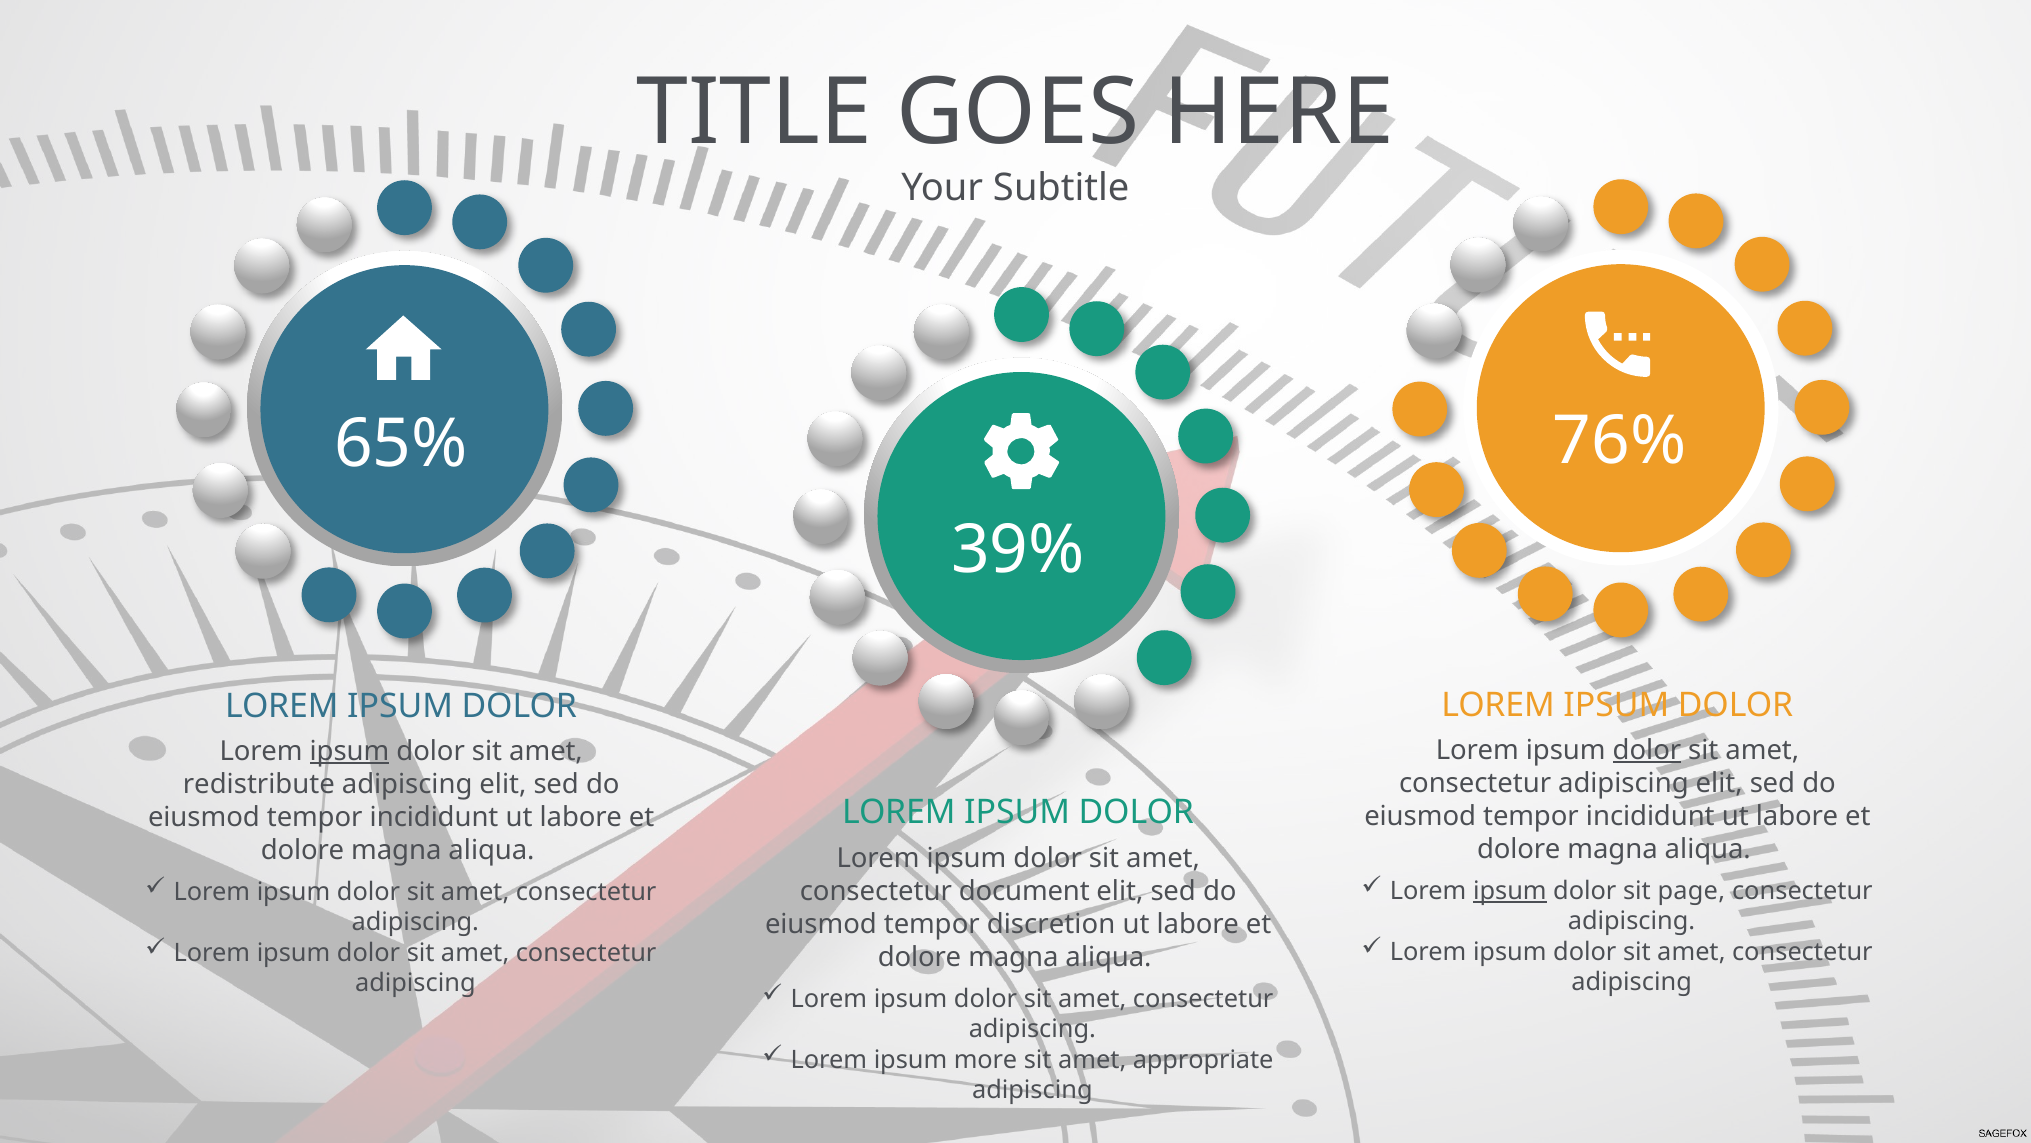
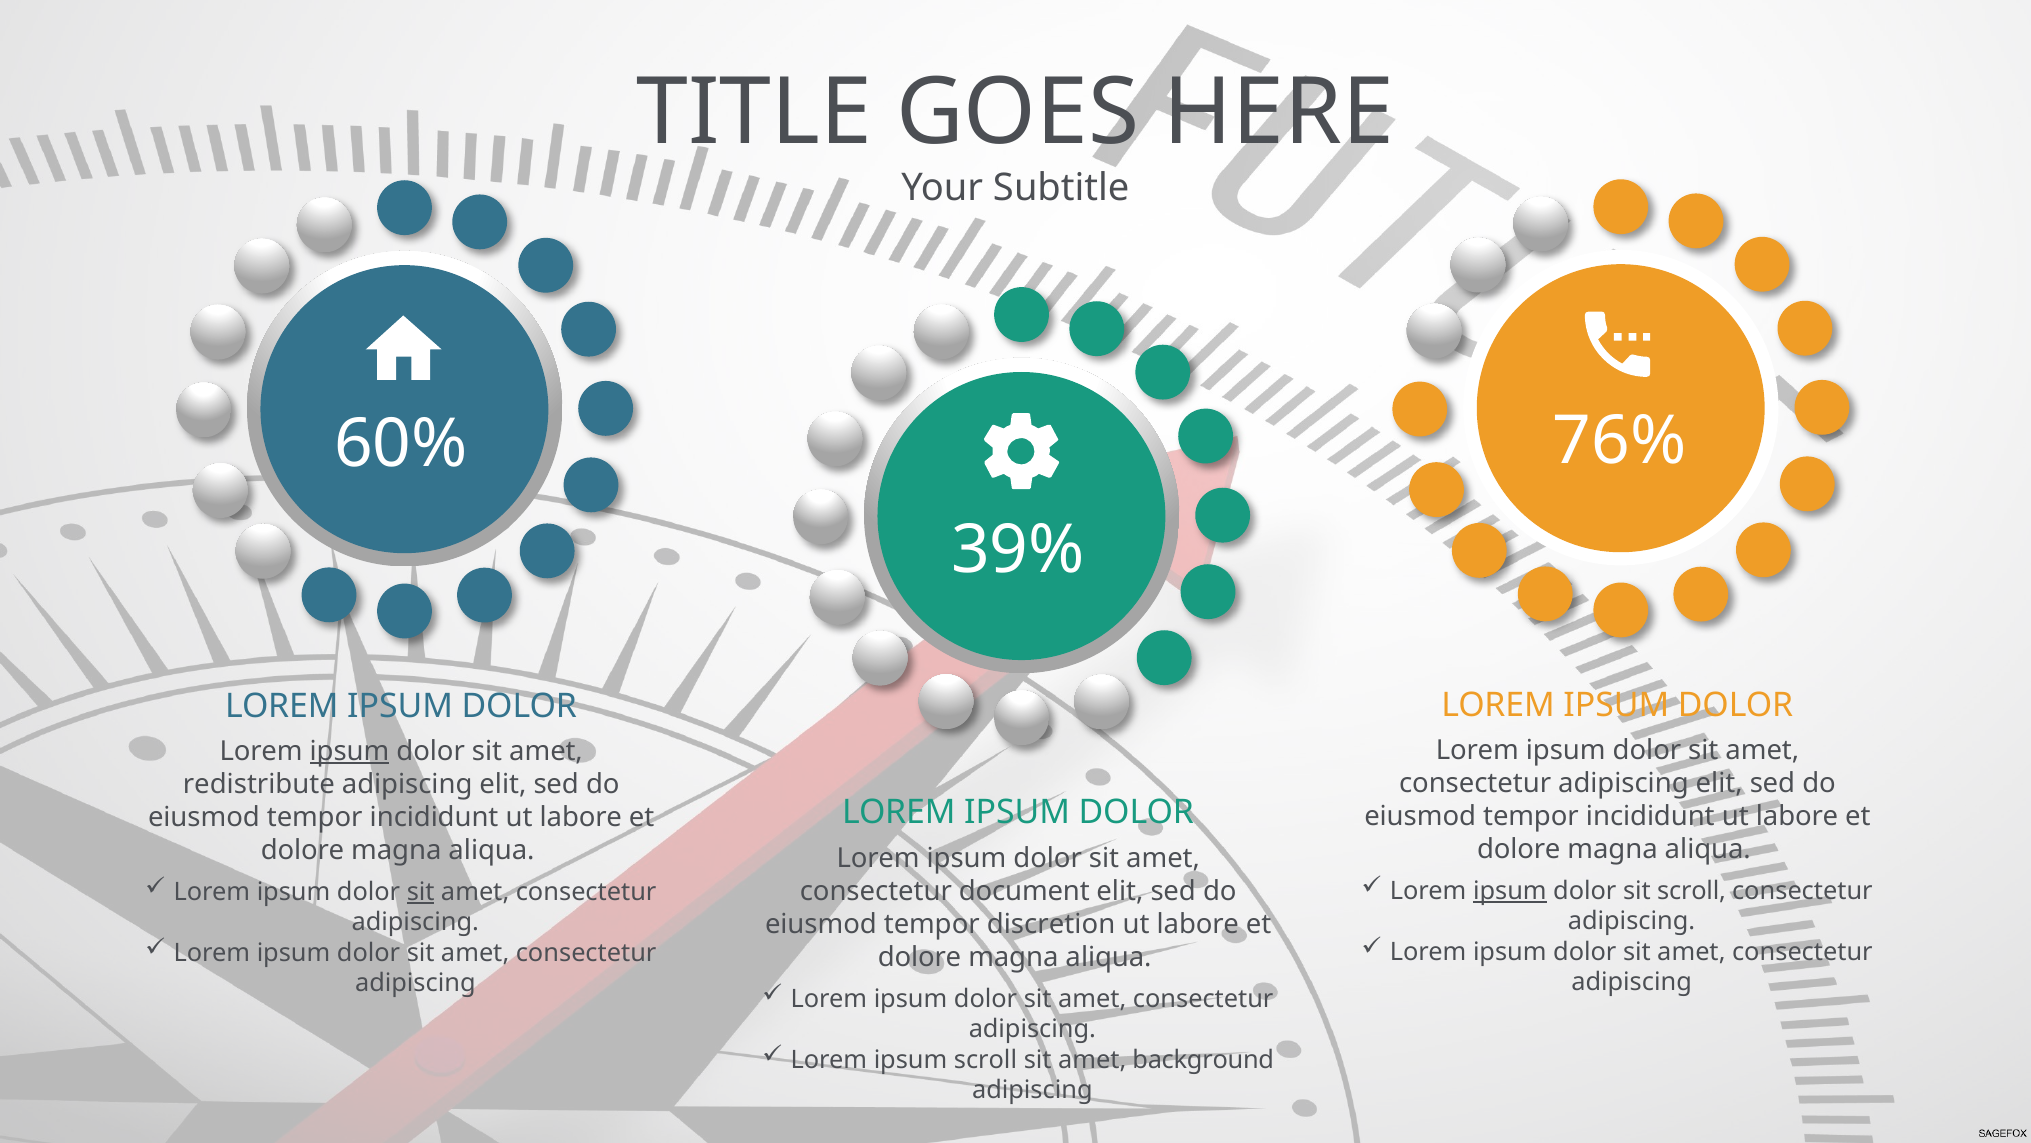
65%: 65% -> 60% (401, 444)
dolor underline: present -> none (1647, 750)
sit page: page -> scroll (1692, 891)
sit underline: none -> present (421, 892)
ipsum more: more -> scroll (985, 1059)
appropriate: appropriate -> background (1203, 1059)
